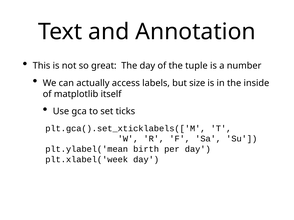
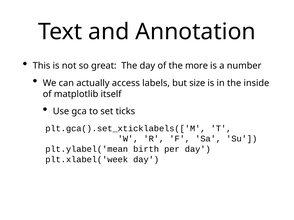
tuple: tuple -> more (197, 66)
